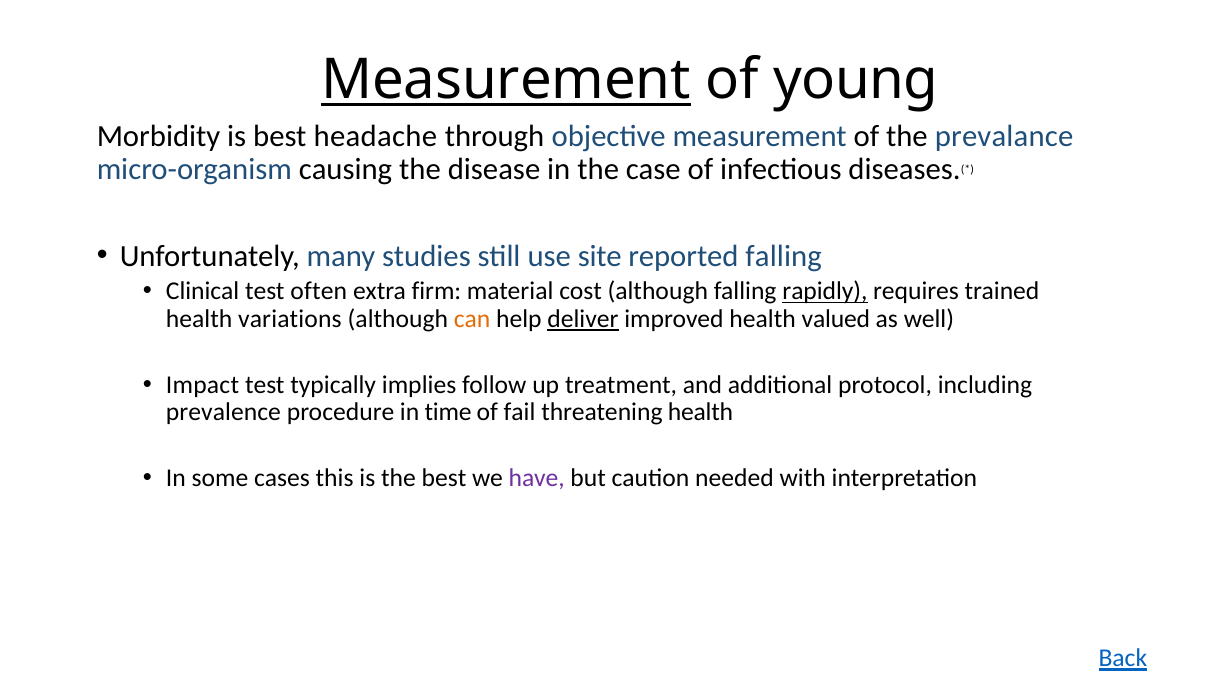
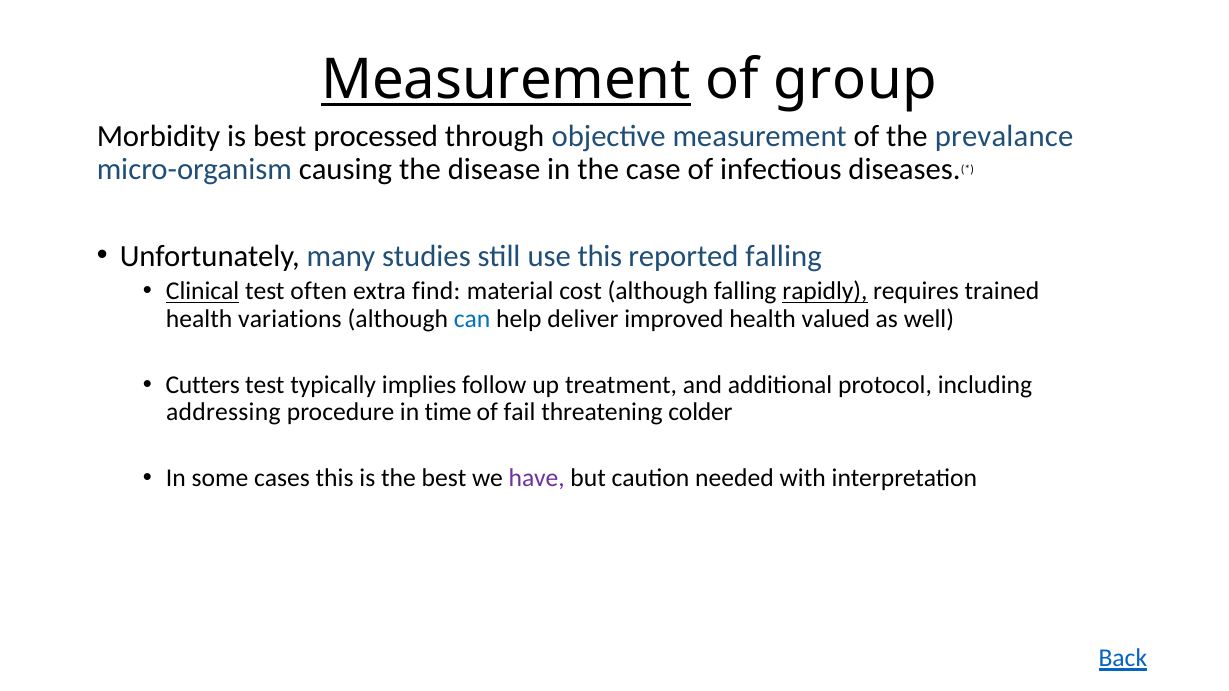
young: young -> group (855, 80)
headache: headache -> processed (376, 136)
use site: site -> this (600, 256)
Clinical underline: none -> present (203, 292)
firm: firm -> find (436, 292)
can colour: orange -> blue (472, 319)
deliver underline: present -> none (583, 319)
Impact: Impact -> Cutters (203, 385)
prevalence: prevalence -> addressing (223, 413)
threatening health: health -> colder (700, 413)
